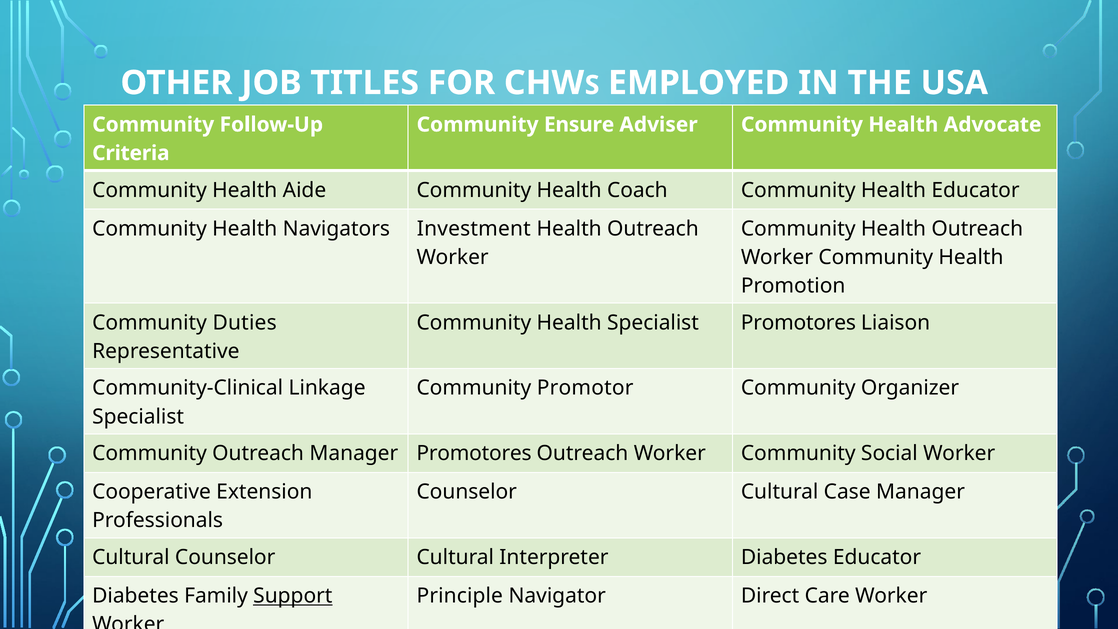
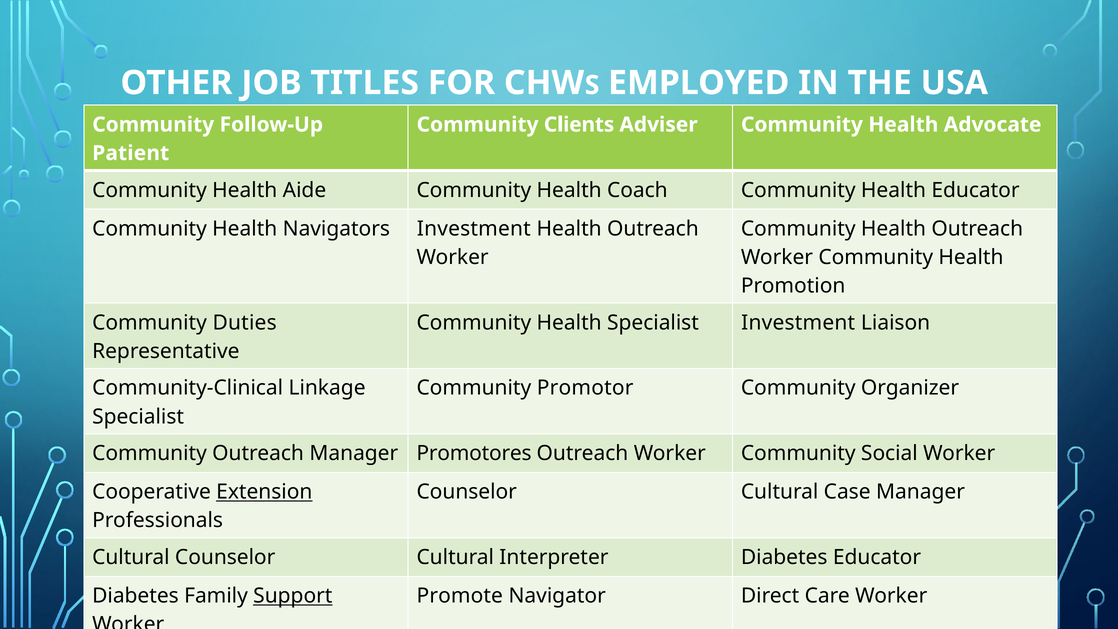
Ensure: Ensure -> Clients (579, 125)
Criteria: Criteria -> Patient (131, 153)
Specialist Promotores: Promotores -> Investment (798, 323)
Extension underline: none -> present (264, 492)
Principle: Principle -> Promote (460, 596)
